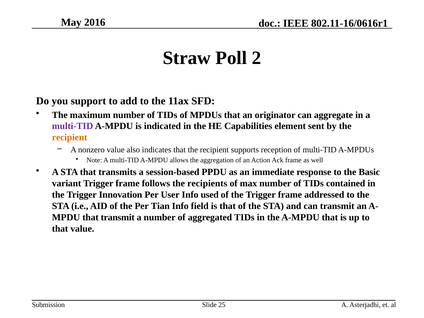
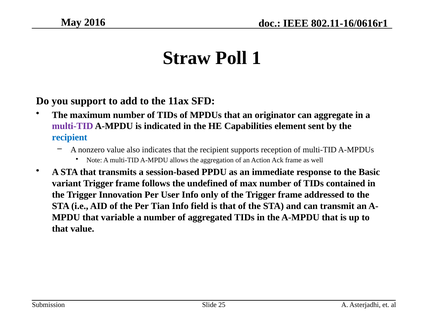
2: 2 -> 1 (256, 58)
recipient colour: orange -> blue (70, 138)
recipients: recipients -> undefined (207, 183)
used: used -> only (210, 195)
that transmit: transmit -> variable (118, 217)
